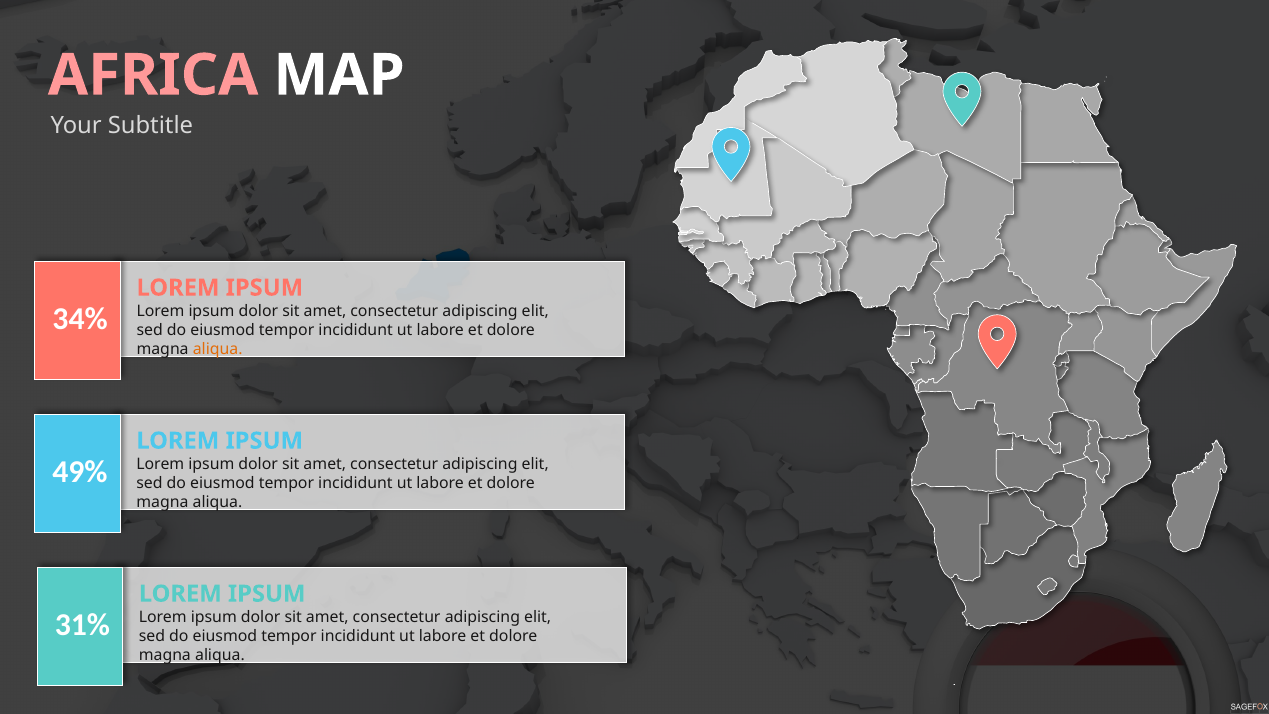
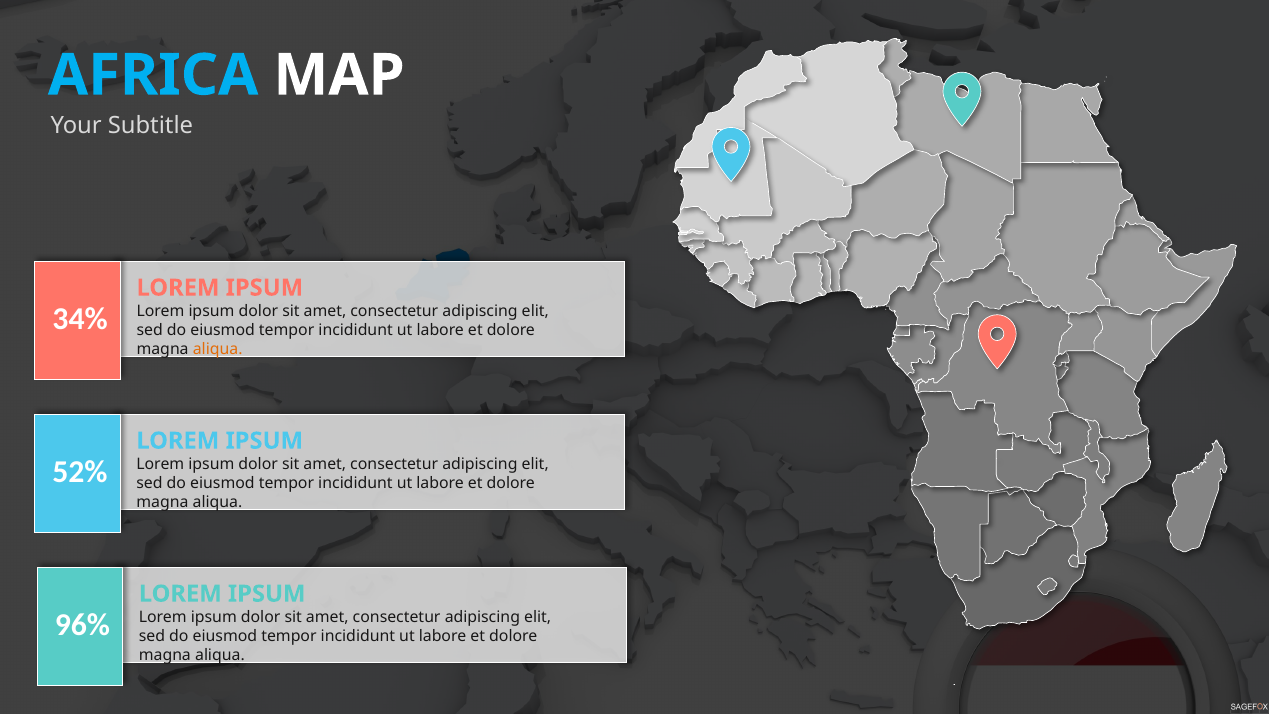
AFRICA colour: pink -> light blue (153, 75)
49%: 49% -> 52% (80, 472)
31%: 31% -> 96% (82, 625)
